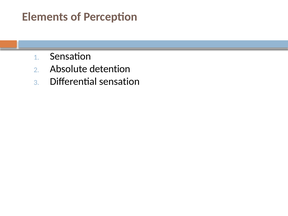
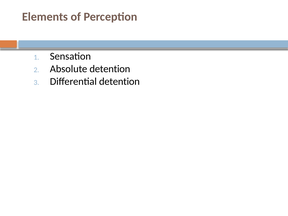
Differential sensation: sensation -> detention (119, 82)
